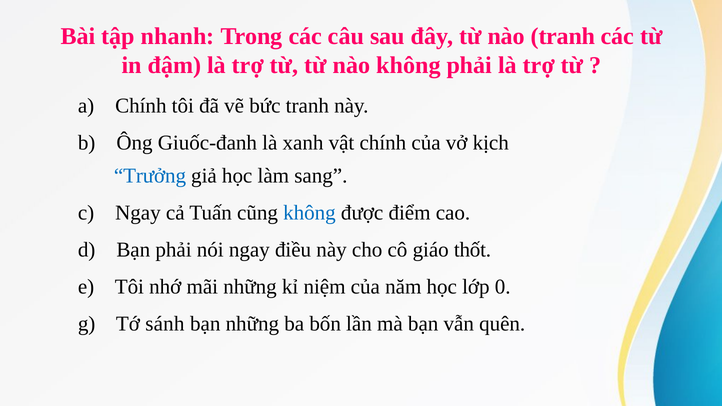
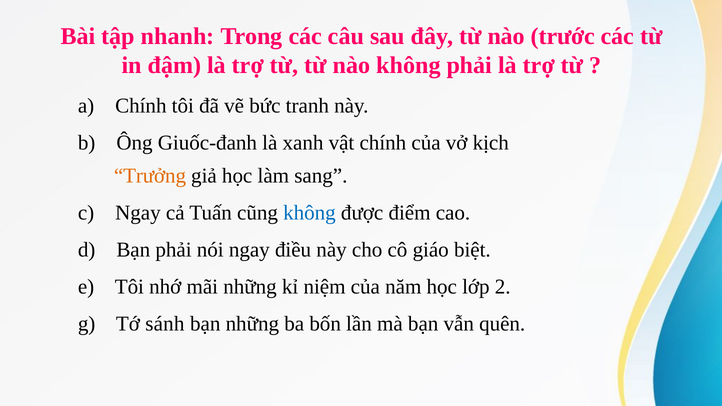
nào tranh: tranh -> trước (563, 36)
Trưởng colour: blue -> orange (150, 176)
thốt: thốt -> biệt (472, 250)
0: 0 -> 2 (503, 287)
